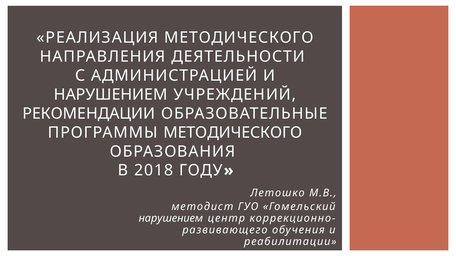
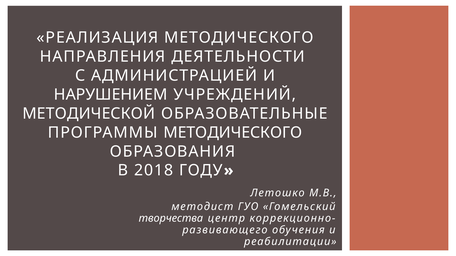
РЕКОМЕНДАЦИИ: РЕКОМЕНДАЦИИ -> МЕТОДИЧЕСКОЙ (89, 114)
нарушением: нарушением -> творчества (171, 219)
